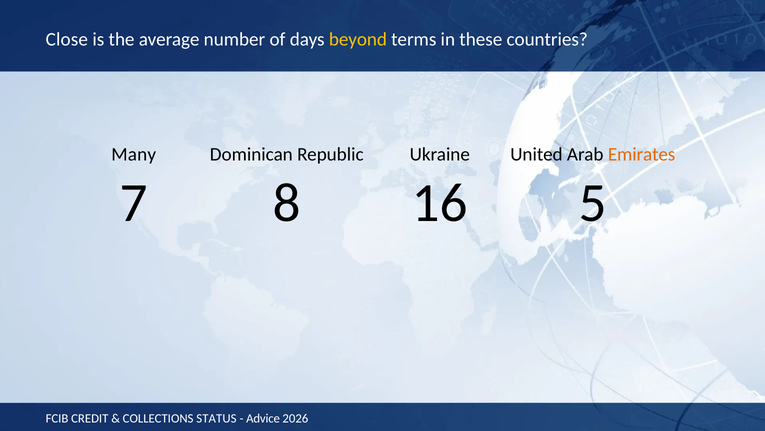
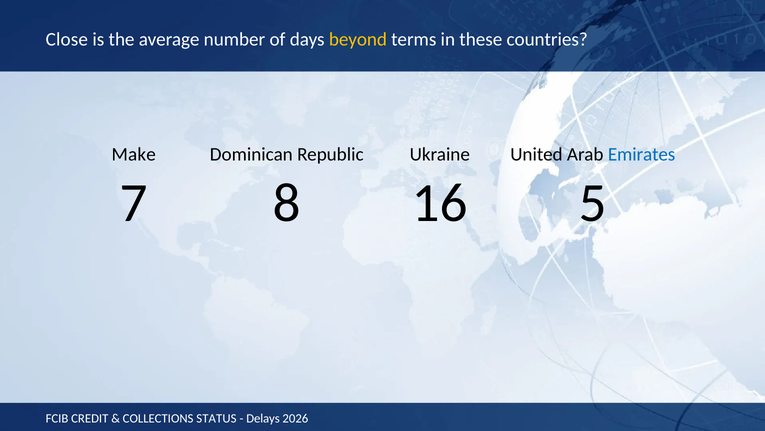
Many: Many -> Make (134, 154)
Emirates colour: orange -> blue (642, 154)
Advice: Advice -> Delays (263, 418)
